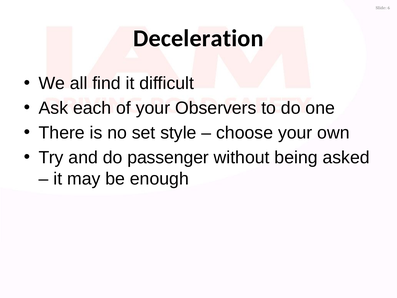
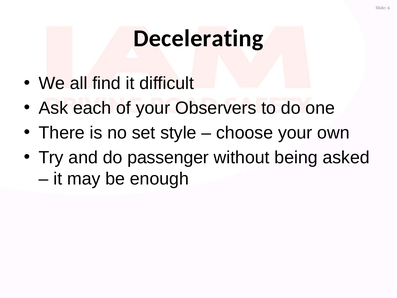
Deceleration: Deceleration -> Decelerating (198, 38)
